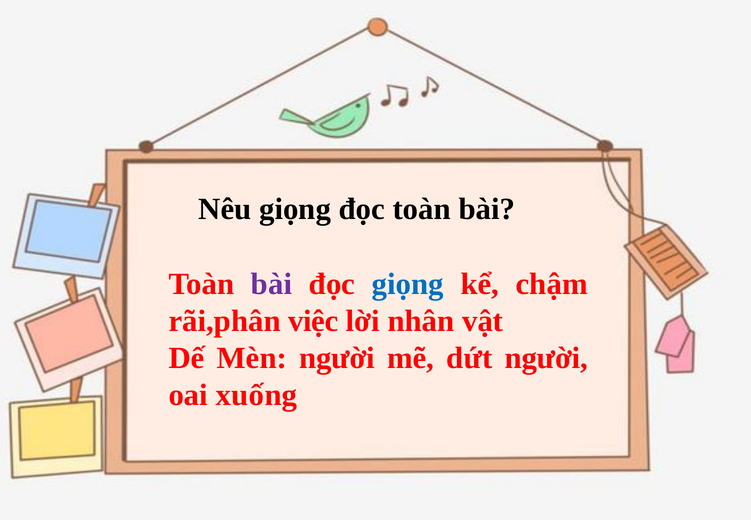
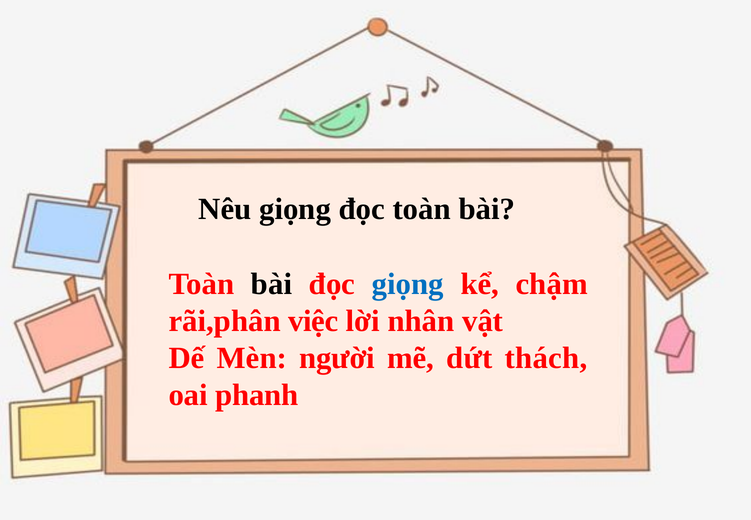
bài colour: purple -> black (271, 284)
dứt người: người -> thách (546, 358)
xuống: xuống -> phanh (257, 395)
